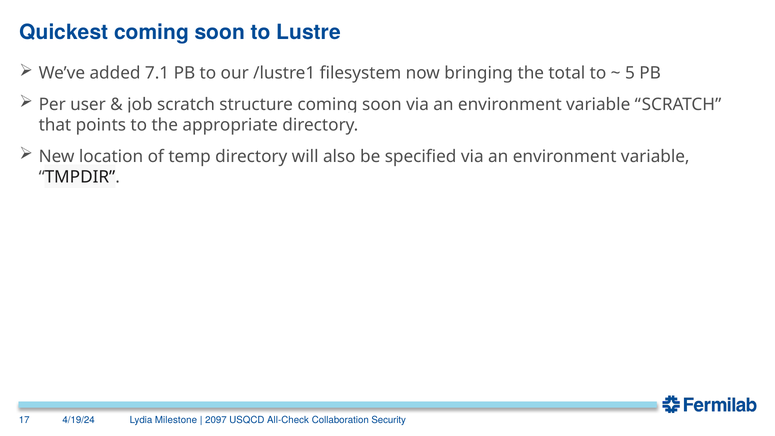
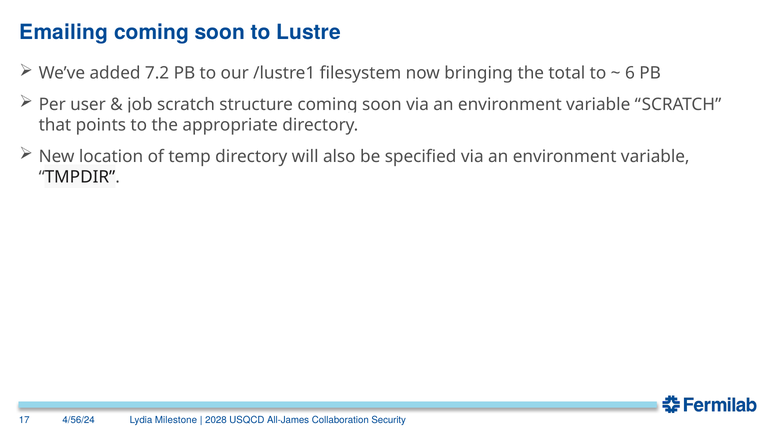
Quickest: Quickest -> Emailing (64, 32)
7.1: 7.1 -> 7.2 (157, 73)
5: 5 -> 6 (630, 73)
4/19/24: 4/19/24 -> 4/56/24 (79, 420)
2097: 2097 -> 2028 (216, 420)
All-Check: All-Check -> All-James (288, 420)
